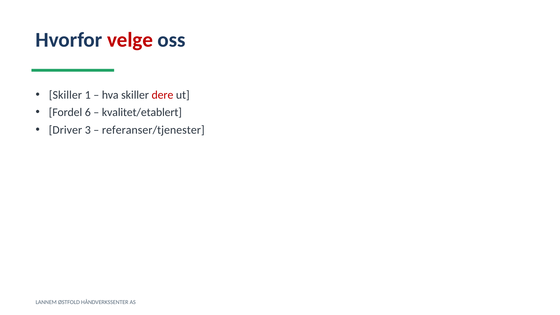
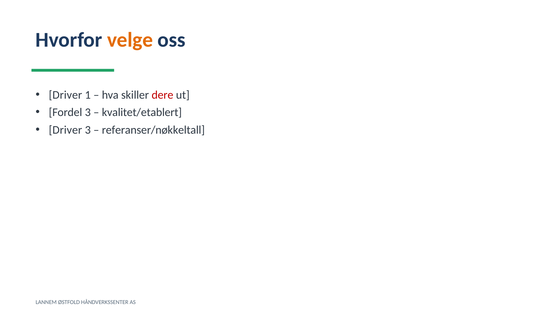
velge colour: red -> orange (130, 40)
Skiller: Skiller -> Driver (65, 95)
Fordel 6: 6 -> 3 (88, 112)
referanser/tjenester: referanser/tjenester -> referanser/nøkkeltall (153, 130)
